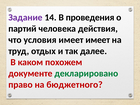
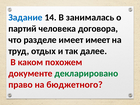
Задание colour: purple -> blue (25, 17)
проведения: проведения -> занималась (90, 17)
действия: действия -> договора (98, 29)
условия: условия -> разделе (40, 40)
